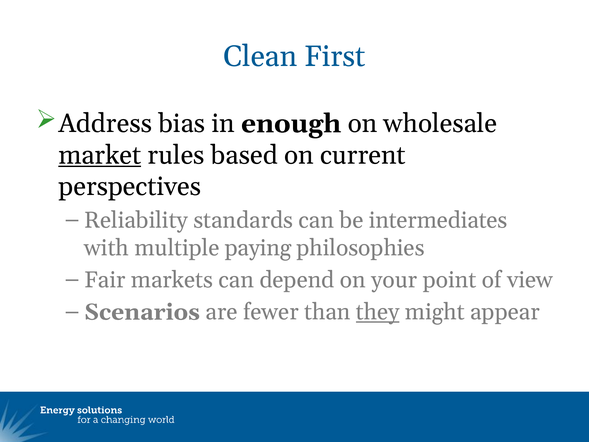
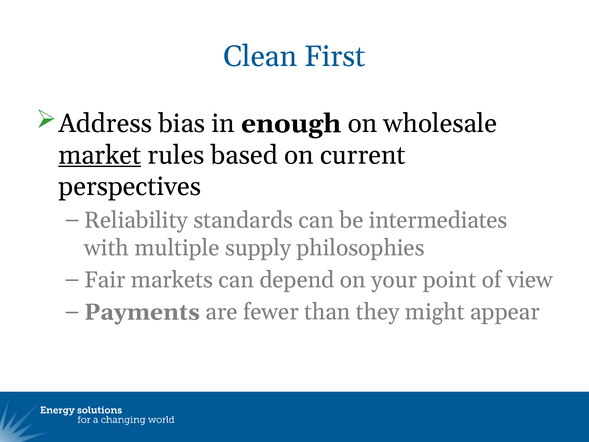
paying: paying -> supply (258, 248)
Scenarios: Scenarios -> Payments (142, 312)
they underline: present -> none (378, 312)
